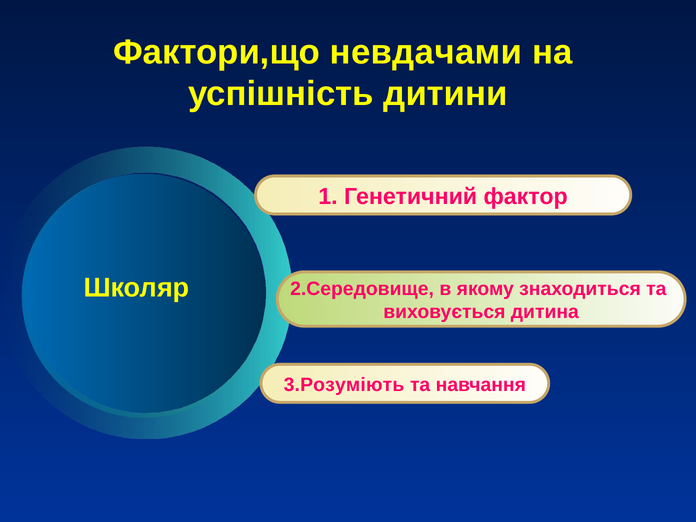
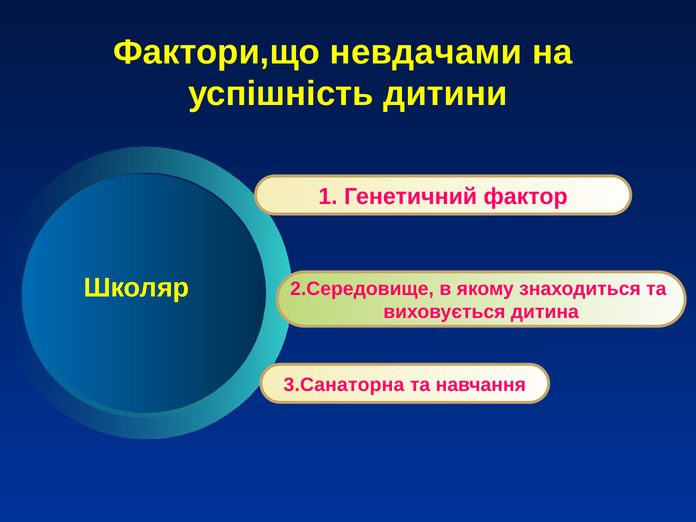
3.Розуміють: 3.Розуміють -> 3.Санаторна (344, 385)
